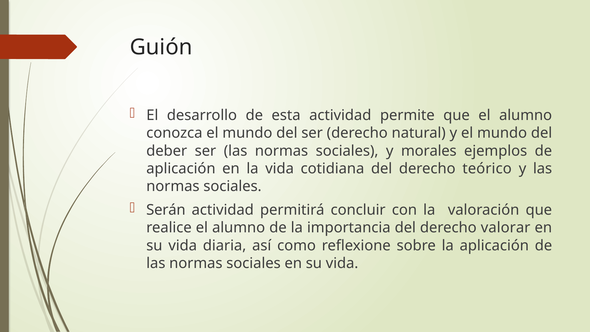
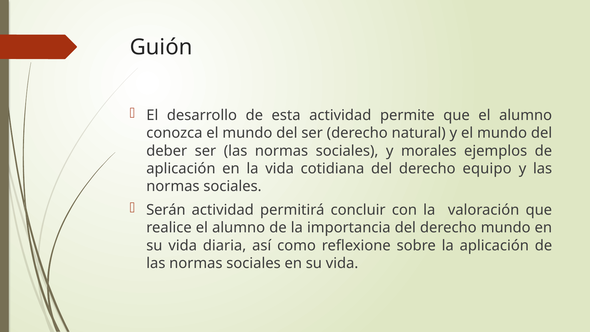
teórico: teórico -> equipo (487, 168)
derecho valorar: valorar -> mundo (506, 228)
